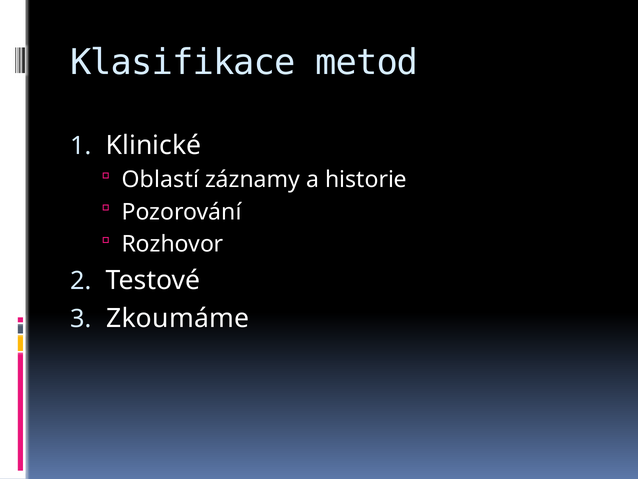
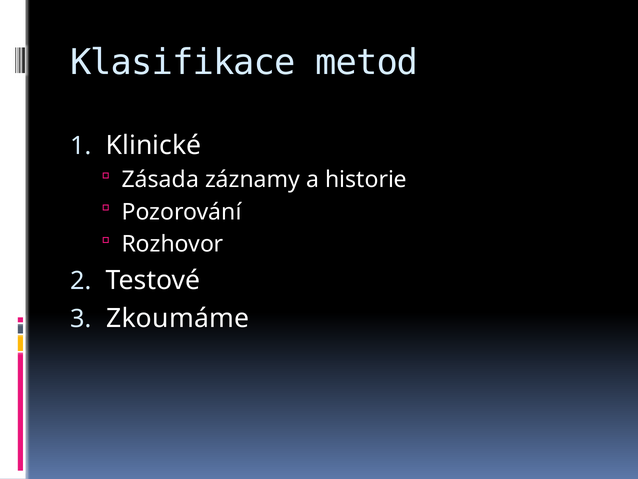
Oblastí: Oblastí -> Zásada (160, 180)
